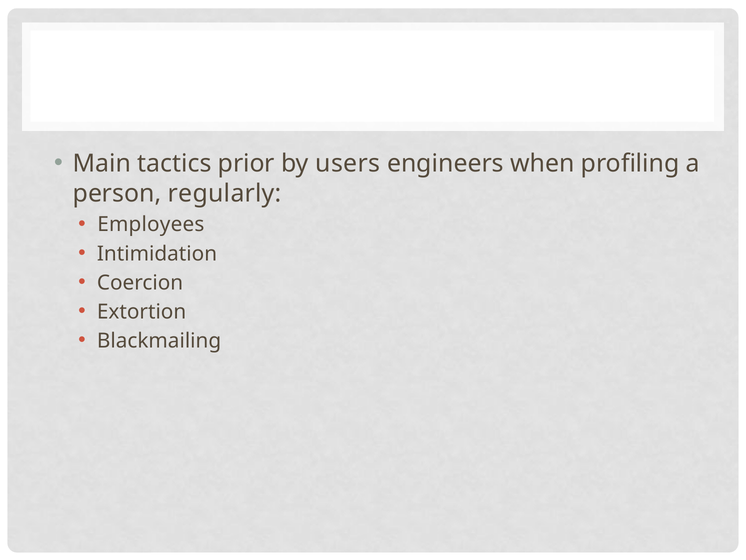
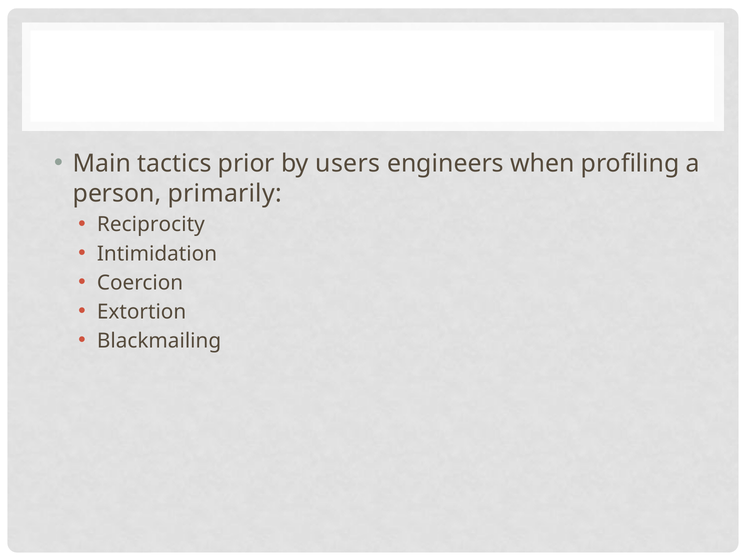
regularly: regularly -> primarily (225, 193)
Employees: Employees -> Reciprocity (151, 224)
